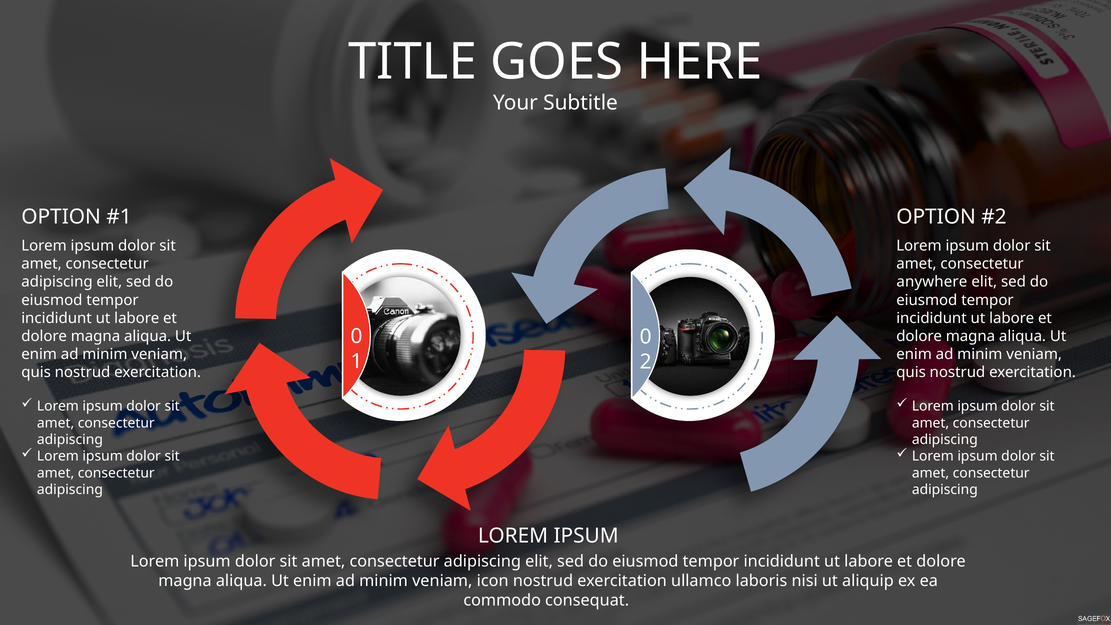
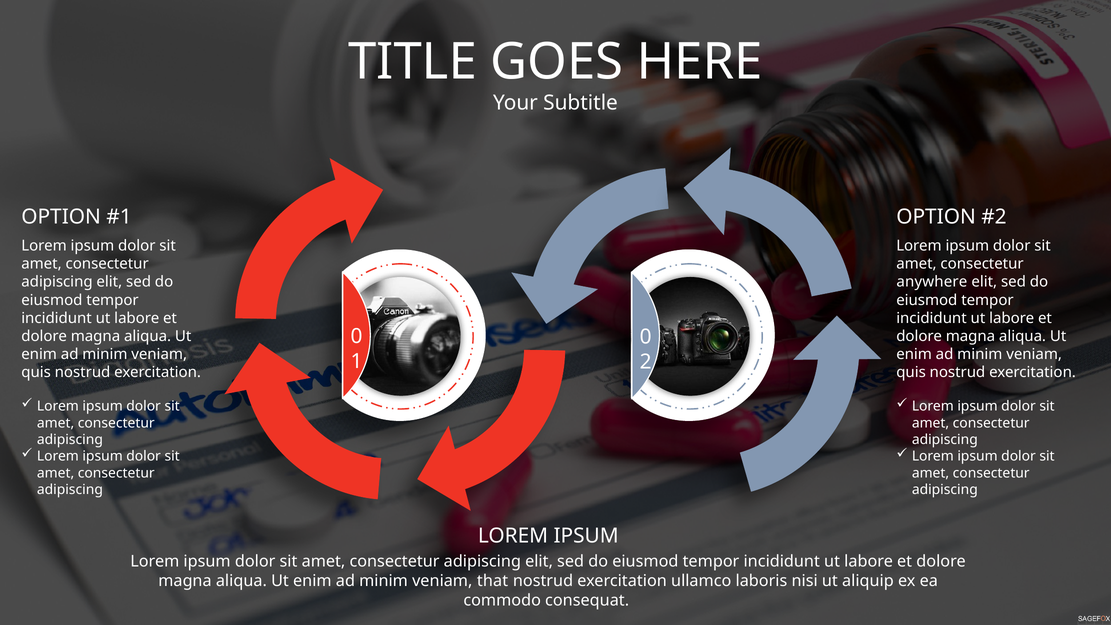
icon: icon -> that (493, 581)
